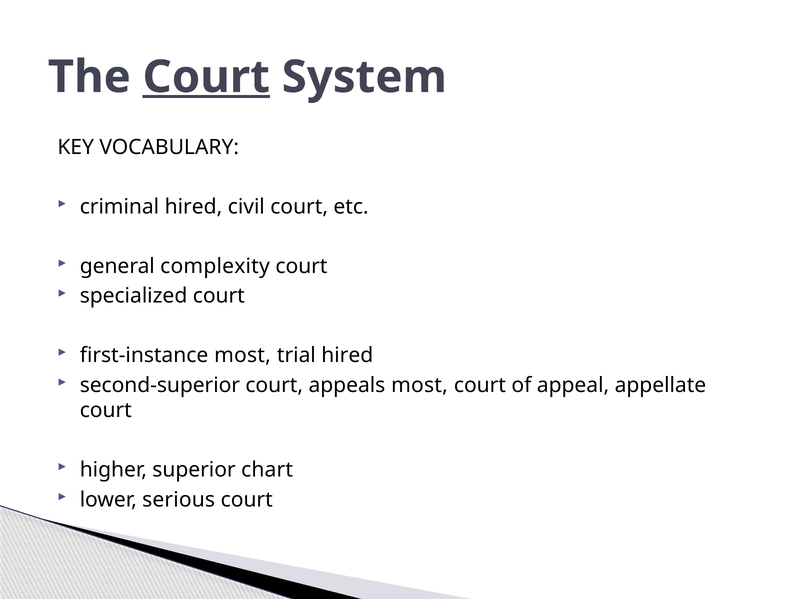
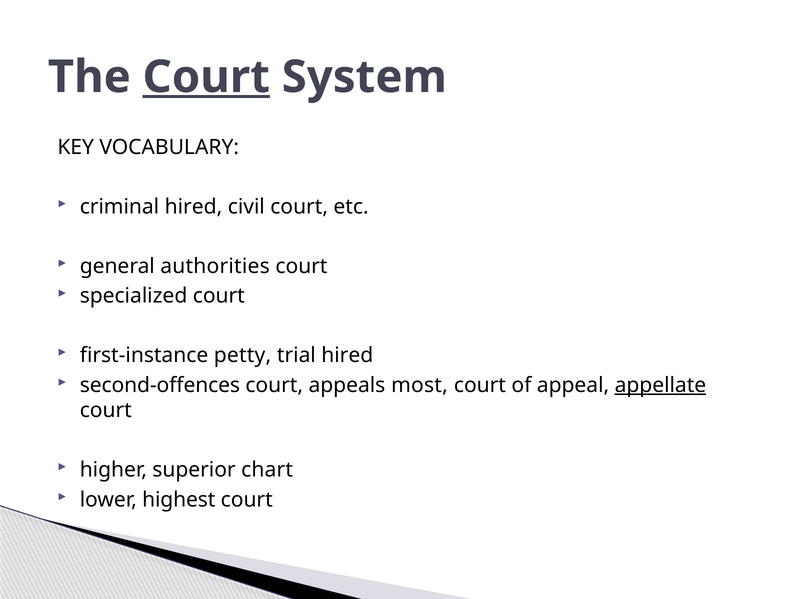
complexity: complexity -> authorities (215, 266)
first-instance most: most -> petty (242, 356)
second-superior: second-superior -> second-offences (160, 385)
appellate underline: none -> present (660, 385)
serious: serious -> highest (179, 500)
